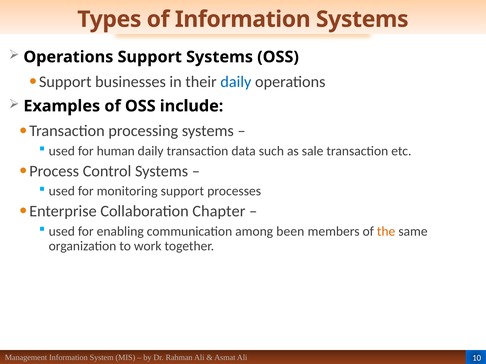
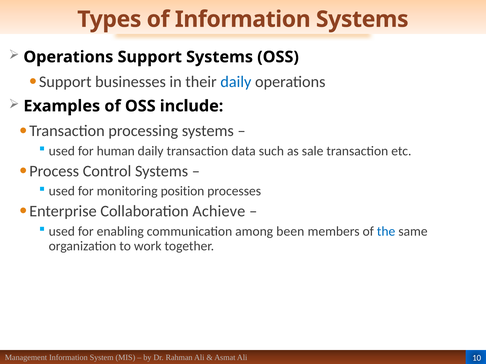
monitoring support: support -> position (182, 191)
Chapter: Chapter -> Achieve (219, 212)
the colour: orange -> blue (386, 232)
